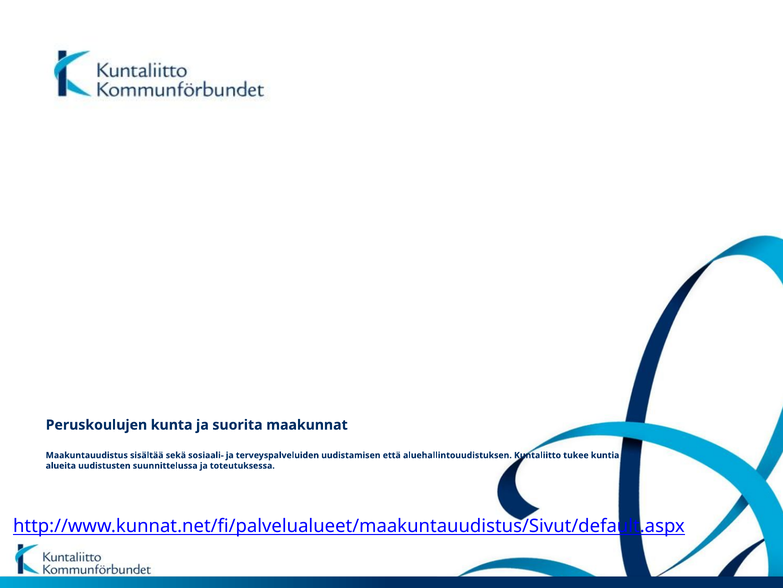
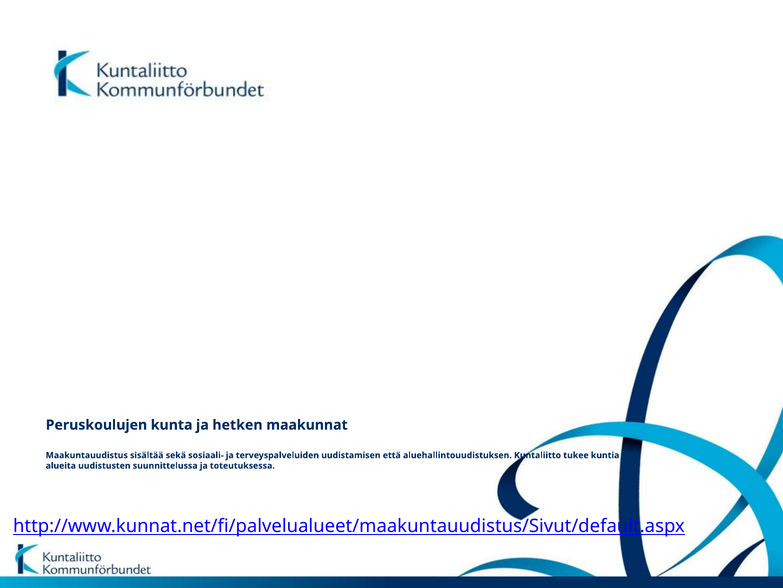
suorita: suorita -> hetken (237, 424)
